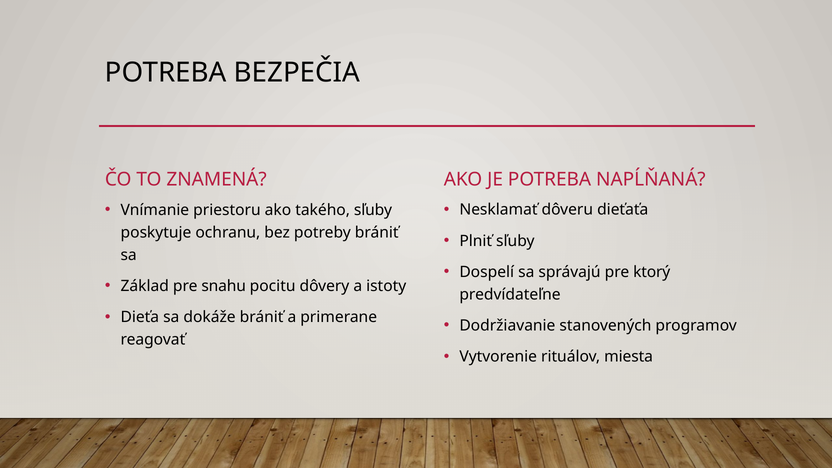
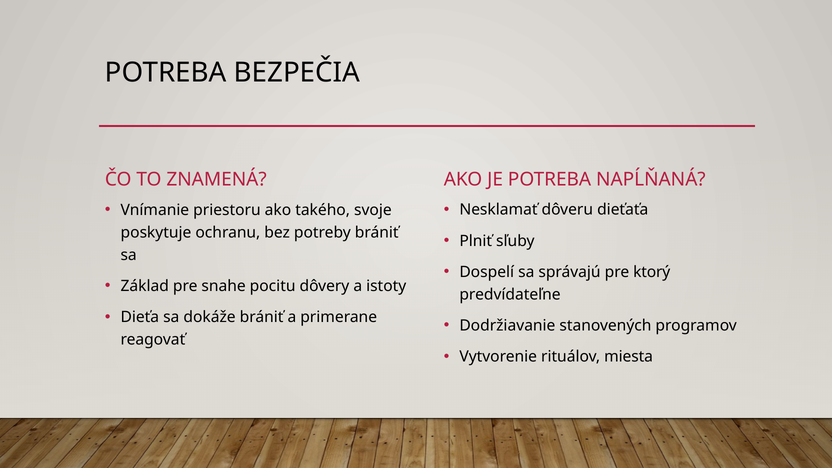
takého sľuby: sľuby -> svoje (373, 210)
snahu: snahu -> snahe (224, 286)
